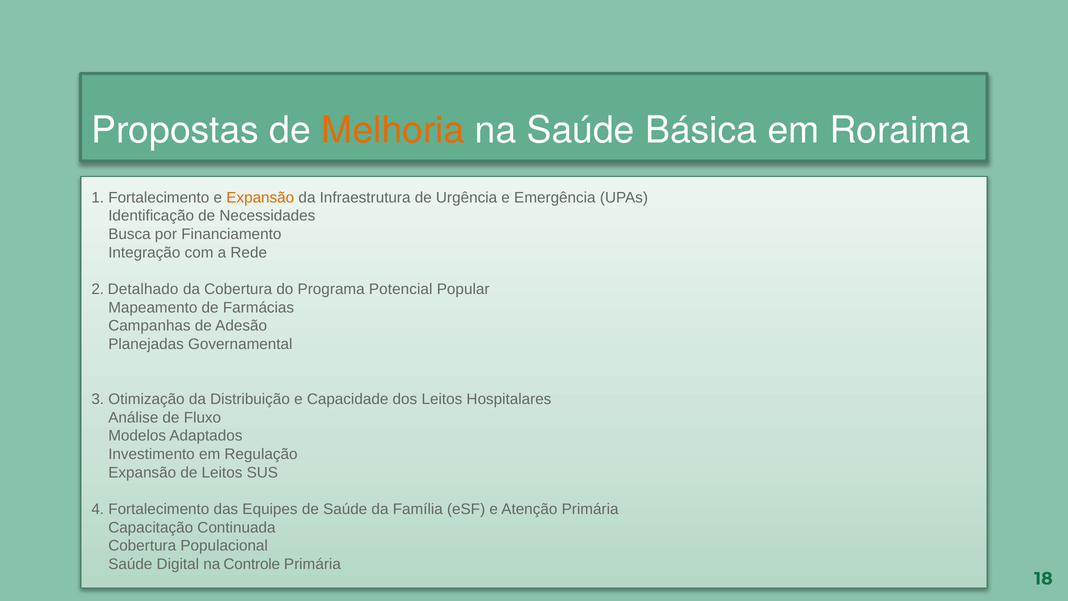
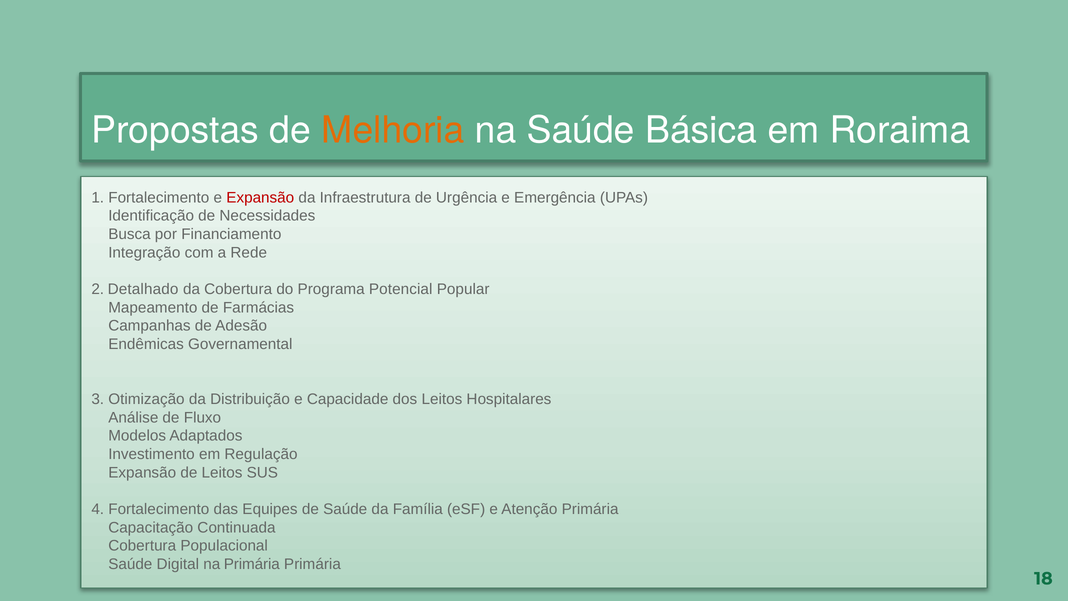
Expansão colour: orange -> red (260, 197)
Planejadas: Planejadas -> Endêmicas (146, 344)
na Controle: Controle -> Primária (252, 564)
